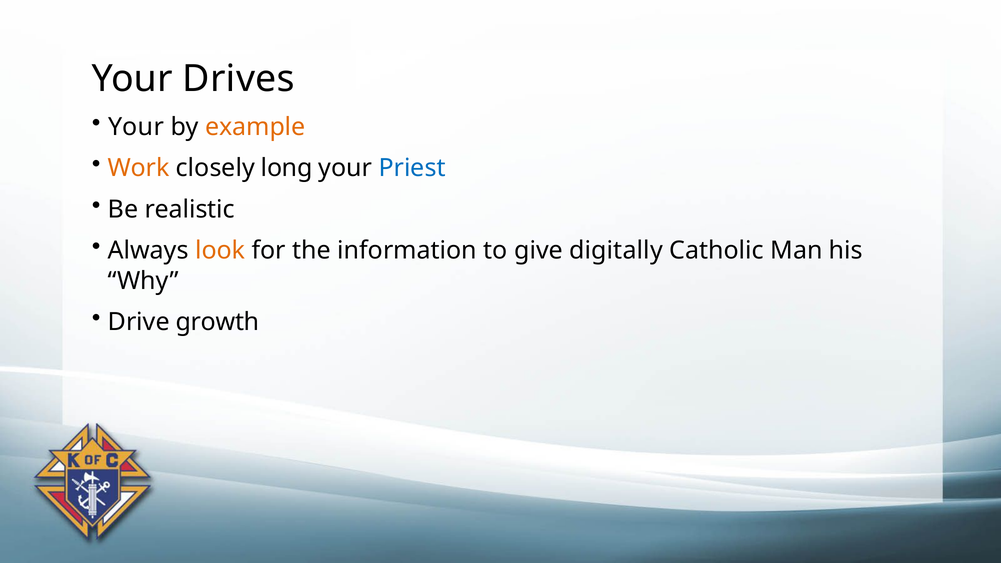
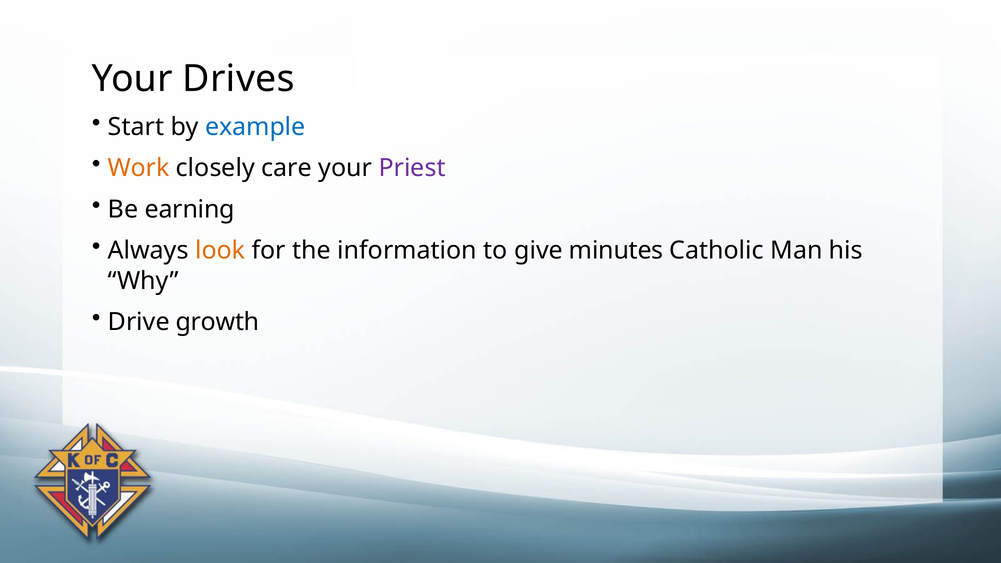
Your: Your -> Start (136, 127)
example colour: orange -> blue (255, 127)
long: long -> care (287, 168)
Priest colour: blue -> purple (412, 168)
realistic: realistic -> earning (190, 209)
digitally: digitally -> minutes (616, 251)
